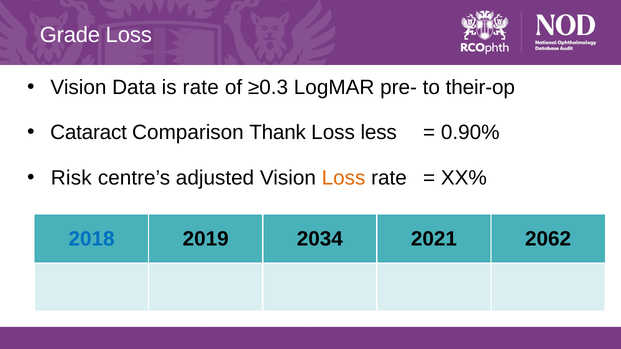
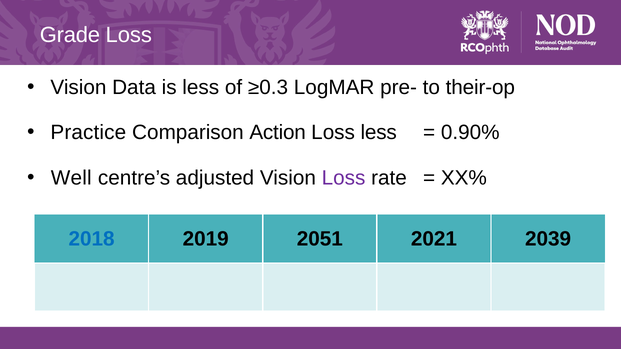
is rate: rate -> less (201, 87)
Cataract: Cataract -> Practice (88, 133)
Thank: Thank -> Action (278, 133)
Risk: Risk -> Well (71, 178)
Loss colour: orange -> purple (344, 178)
2034: 2034 -> 2051 (320, 239)
2062: 2062 -> 2039 (548, 239)
